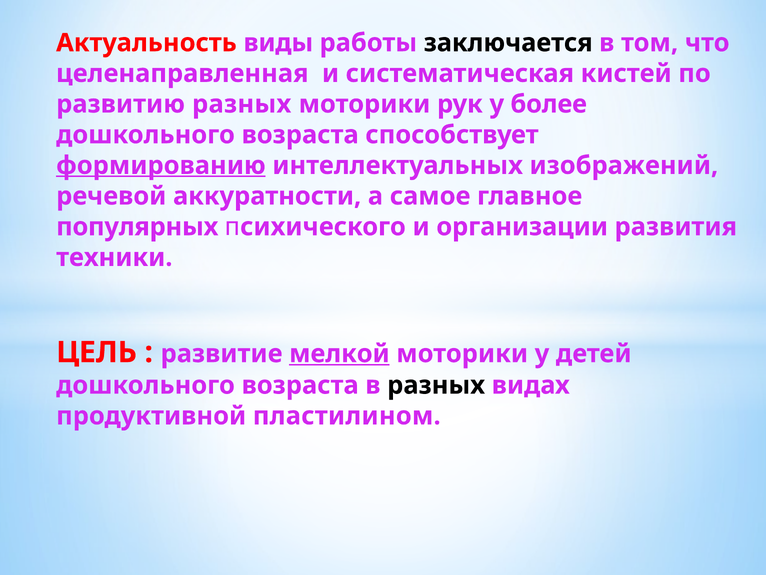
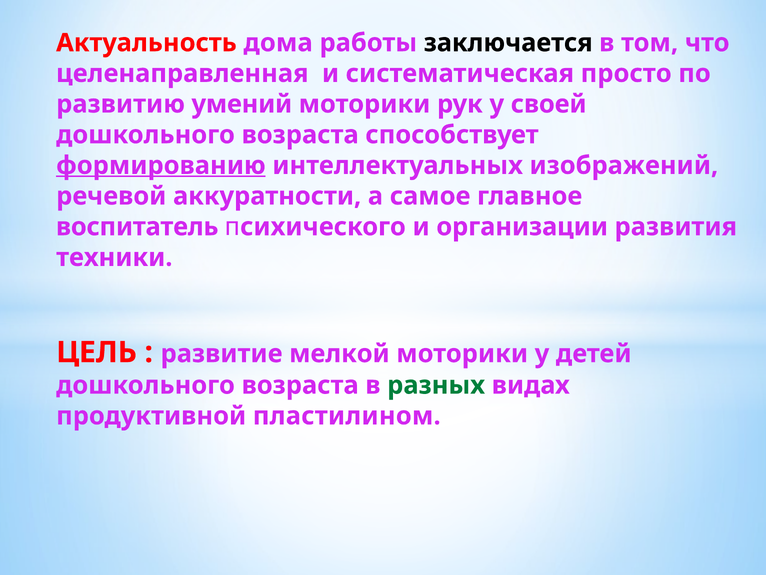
виды: виды -> дома (278, 43)
кистей: кистей -> просто (626, 73)
развитию разных: разных -> умений (242, 104)
более: более -> своей (549, 104)
популярных: популярных -> воспитатель (137, 227)
мелкой underline: present -> none (339, 353)
разных colour: black -> green (436, 385)
